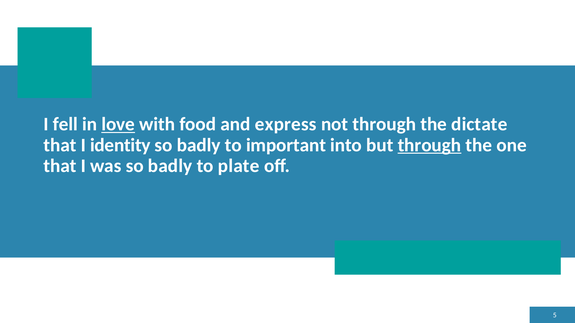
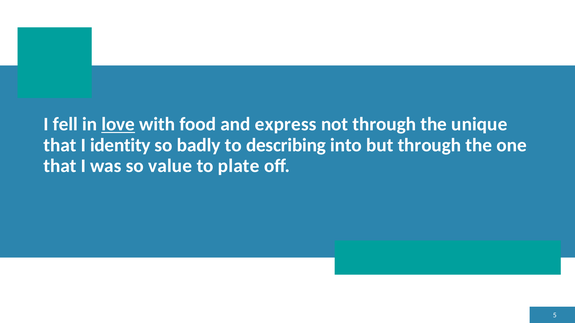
dictate: dictate -> unique (479, 125)
important: important -> describing (286, 145)
through underline: present -> none (429, 145)
was so badly: badly -> value (170, 166)
